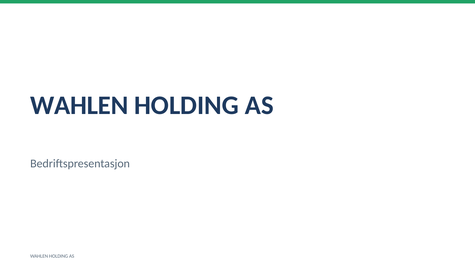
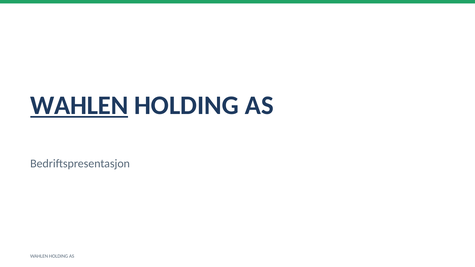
WAHLEN underline: none -> present (79, 105)
